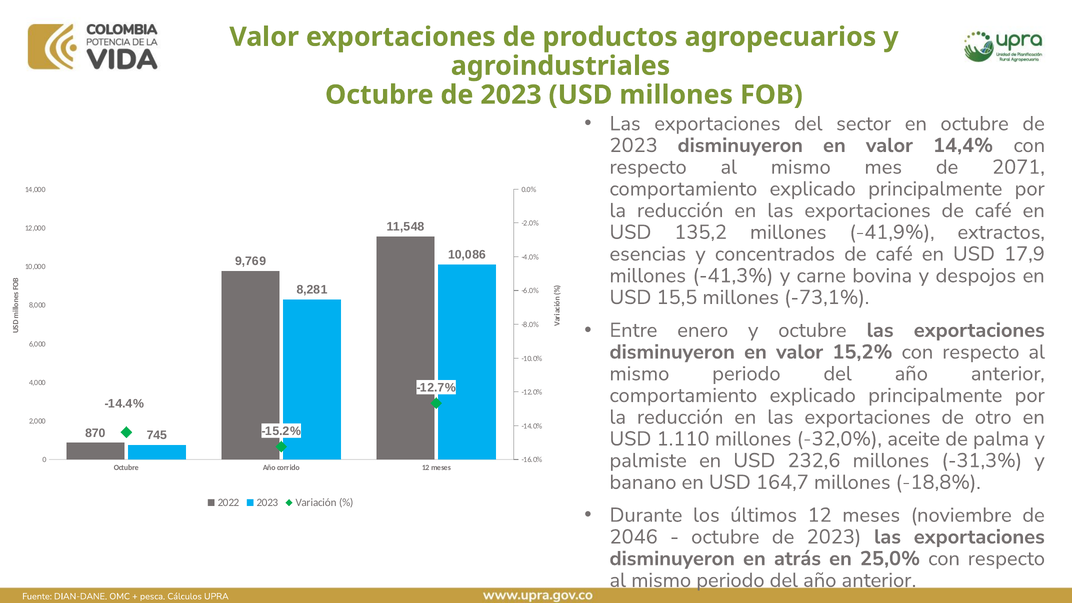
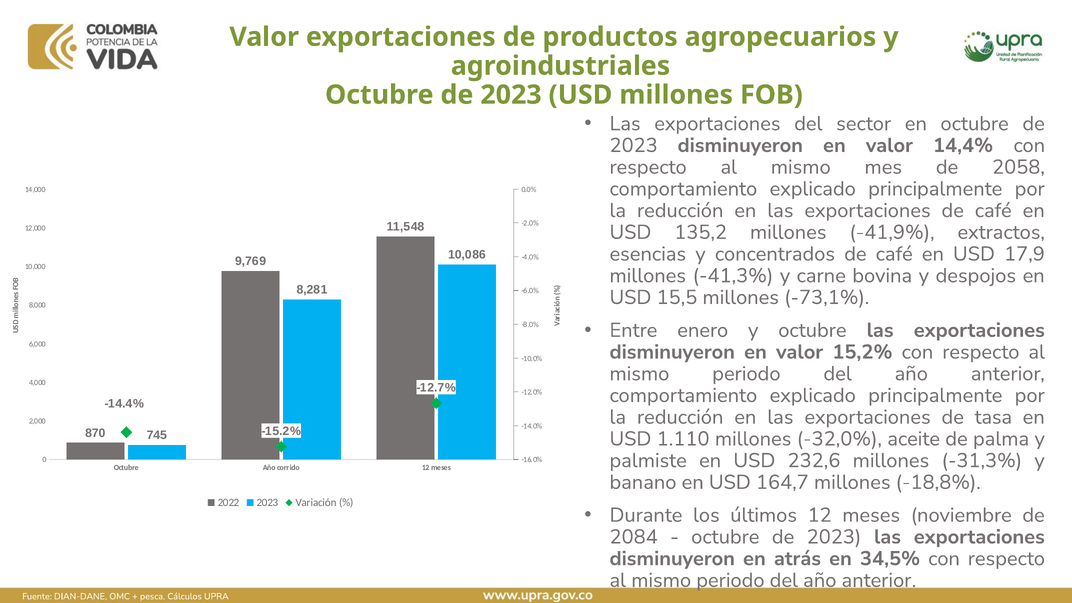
2071: 2071 -> 2058 (1019, 167)
otro: otro -> tasa (993, 417)
2046: 2046 -> 2084 (634, 537)
25,0%: 25,0% -> 34,5% (890, 559)
